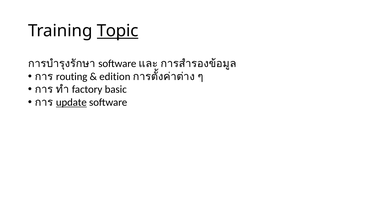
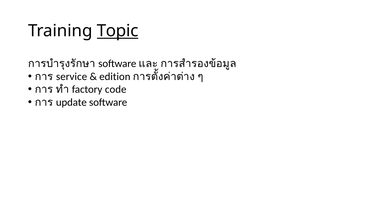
routing: routing -> service (72, 77)
basic: basic -> code (116, 89)
update underline: present -> none (71, 102)
